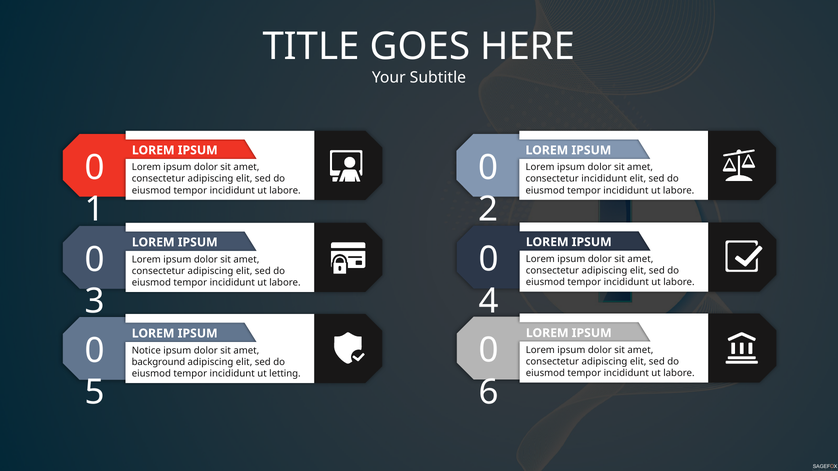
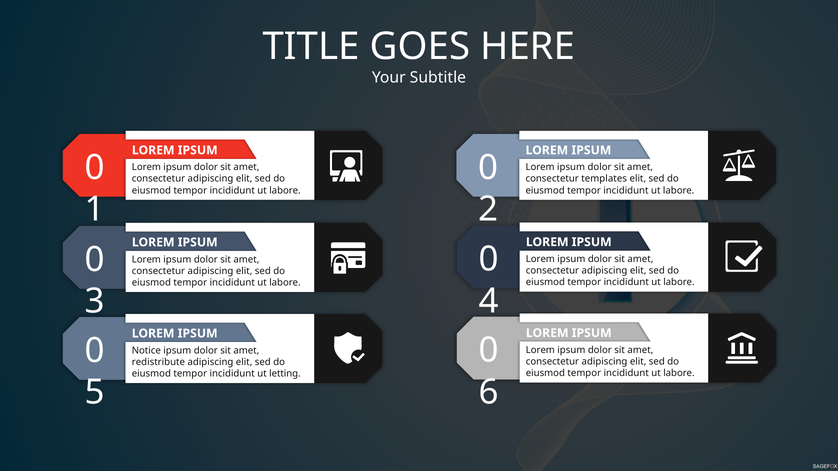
consectetur incididunt: incididunt -> templates (604, 179)
background: background -> redistribute (158, 362)
